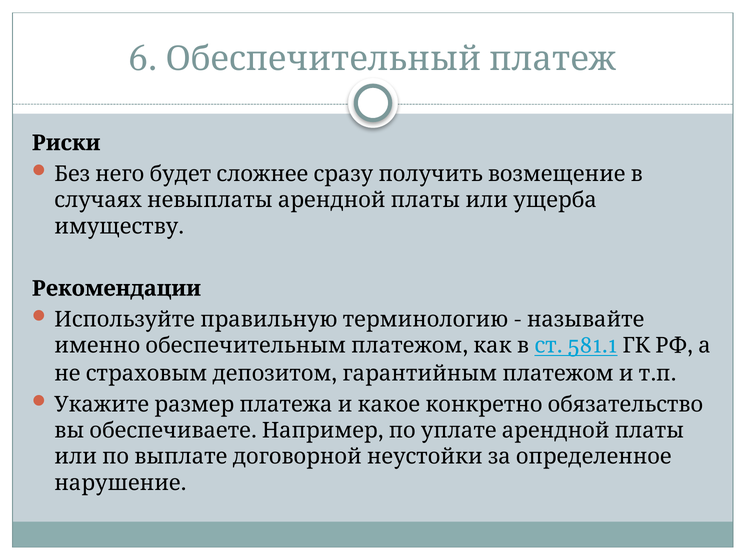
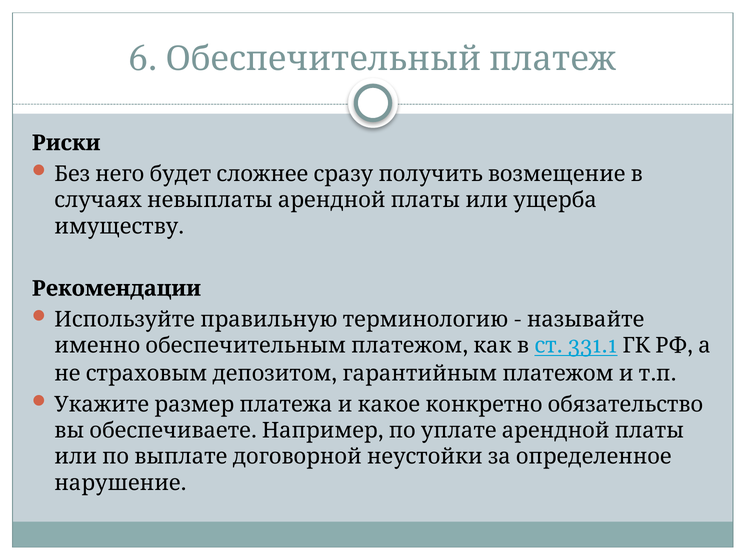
581.1: 581.1 -> 331.1 (592, 345)
